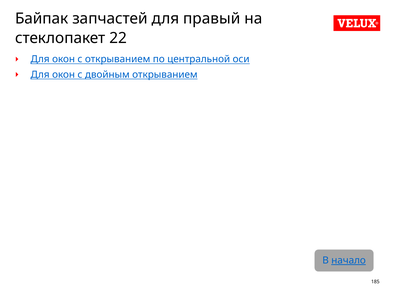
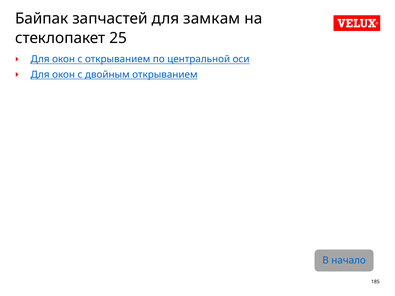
правый: правый -> замкам (212, 19)
22: 22 -> 25 (118, 38)
начало underline: present -> none (349, 261)
